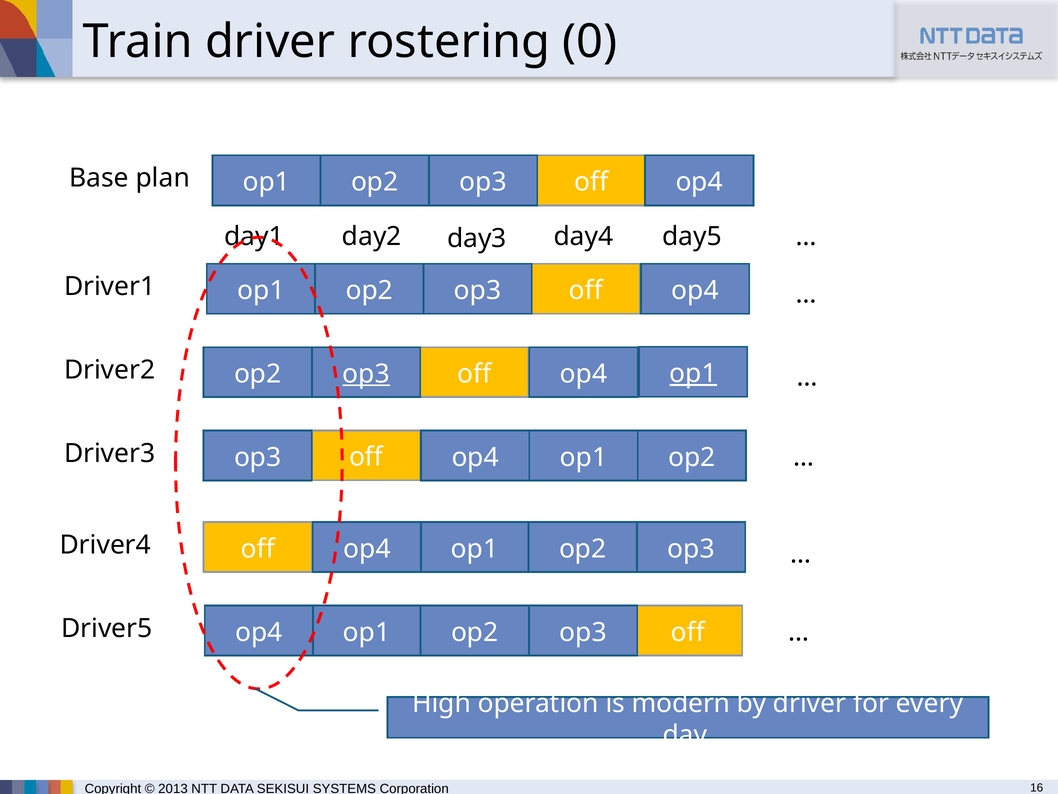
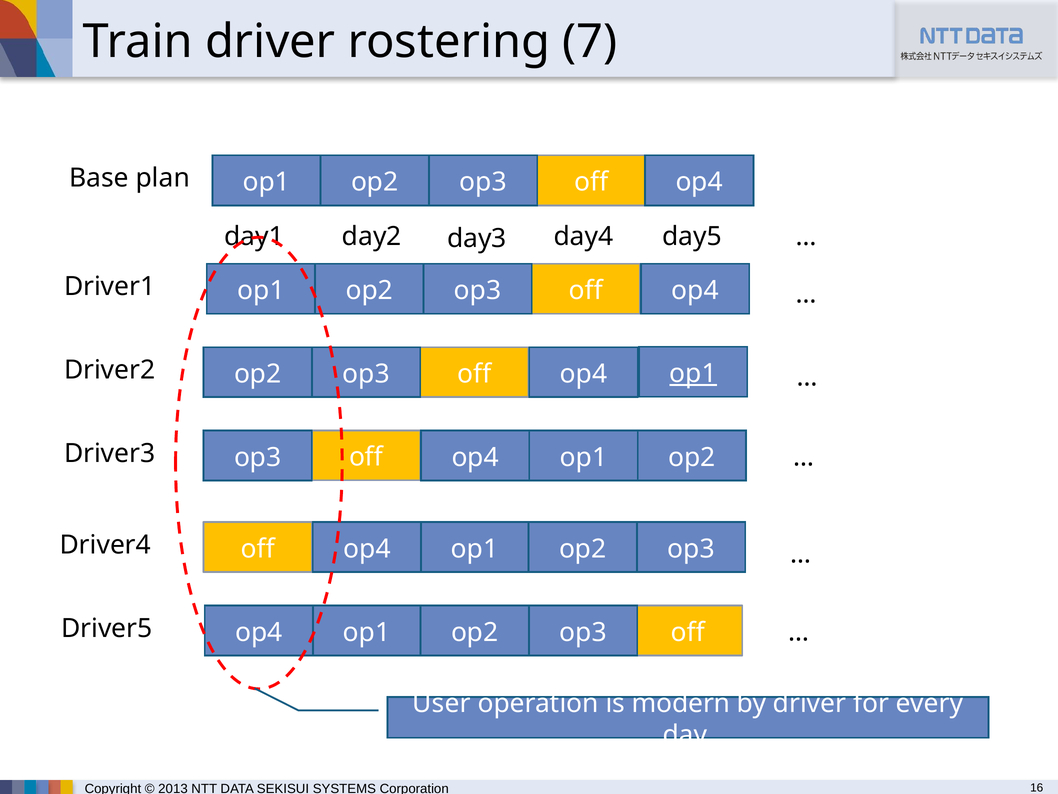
0: 0 -> 7 (590, 42)
op3 underline: present -> none (366, 374)
High: High -> User (442, 703)
